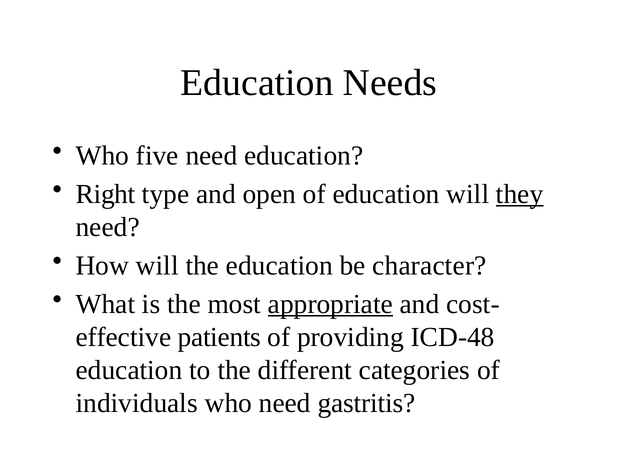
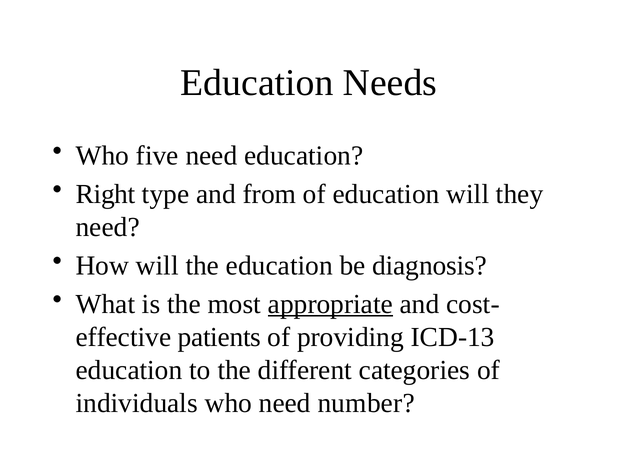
open: open -> from (269, 194)
they underline: present -> none (520, 194)
character: character -> diagnosis (430, 265)
ICD-48: ICD-48 -> ICD-13 (453, 337)
gastritis: gastritis -> number (366, 403)
